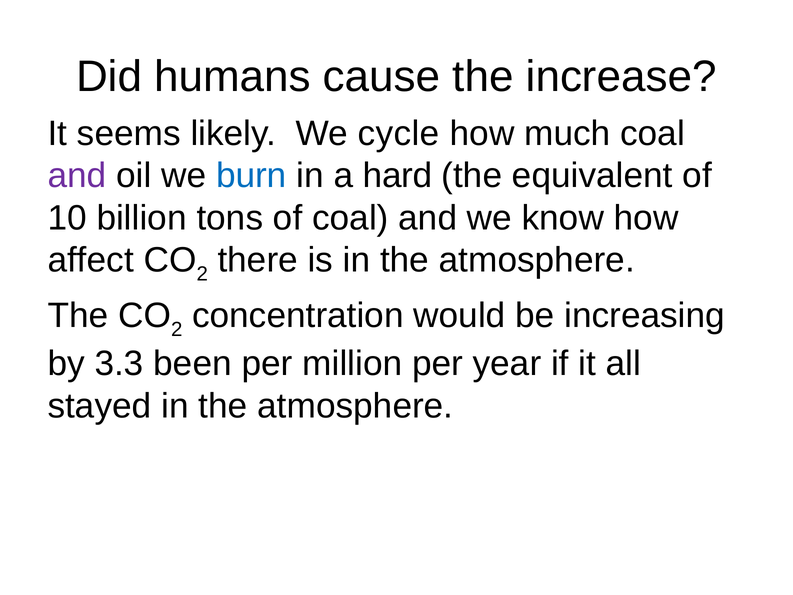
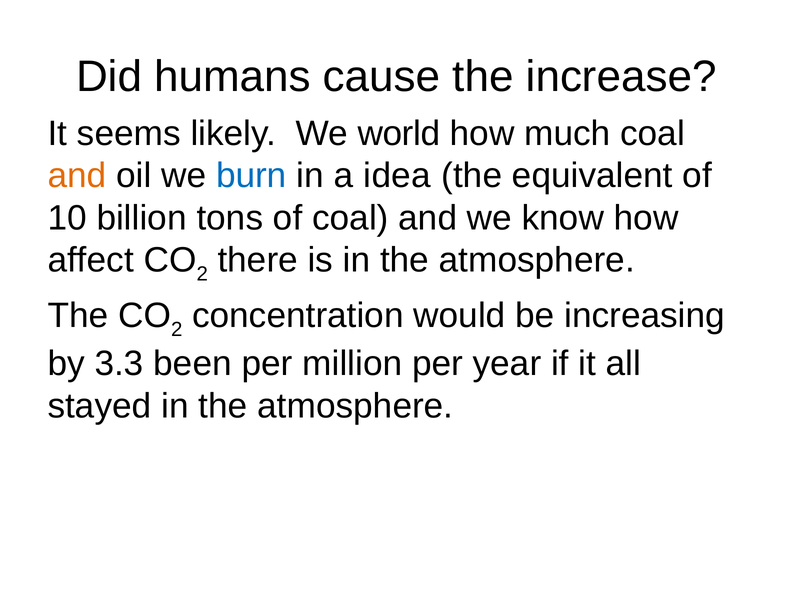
cycle: cycle -> world (399, 133)
and colour: purple -> orange (77, 176)
hard: hard -> idea (397, 176)
